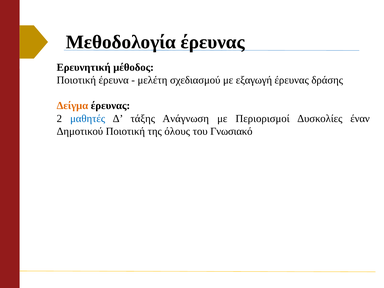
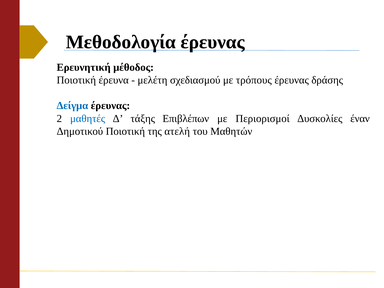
εξαγωγή: εξαγωγή -> τρόπους (254, 80)
Δείγμα colour: orange -> blue (72, 106)
Ανάγνωση: Ανάγνωση -> Επιβλέπων (186, 119)
όλους: όλους -> ατελή (177, 131)
Γνωσιακό: Γνωσιακό -> Μαθητών (231, 131)
